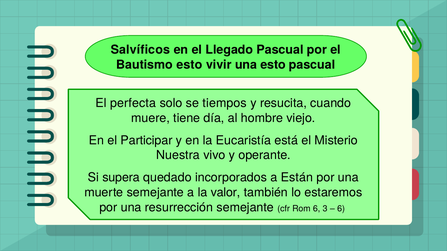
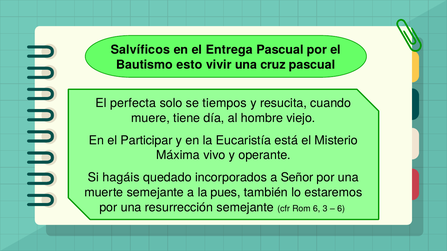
Llegado: Llegado -> Entrega (229, 50)
una esto: esto -> cruz (273, 65)
Nuestra: Nuestra -> Máxima (178, 155)
supera: supera -> hagáis (121, 178)
Están: Están -> Señor (297, 178)
valor: valor -> pues (226, 193)
